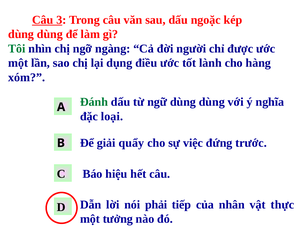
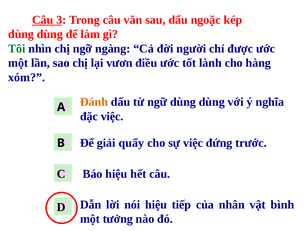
dụng: dụng -> vươn (119, 63)
Đánh colour: green -> orange (94, 102)
đặc loại: loại -> việc (112, 116)
nói phải: phải -> hiệu (156, 205)
thực: thực -> bình (282, 205)
